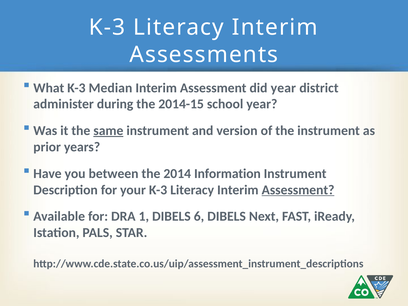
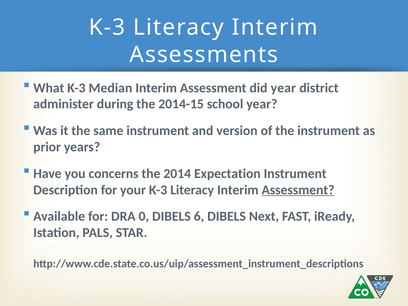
same underline: present -> none (108, 131)
between: between -> concerns (114, 174)
Information: Information -> Expectation (227, 174)
1: 1 -> 0 (144, 216)
